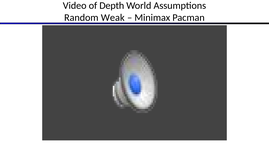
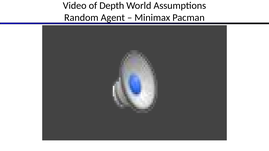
Weak: Weak -> Agent (113, 18)
